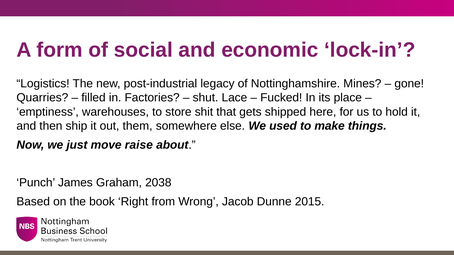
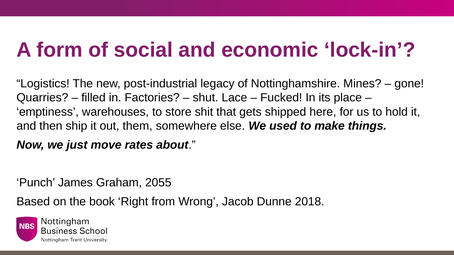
raise: raise -> rates (139, 145)
2038: 2038 -> 2055 (158, 183)
2015: 2015 -> 2018 (310, 202)
